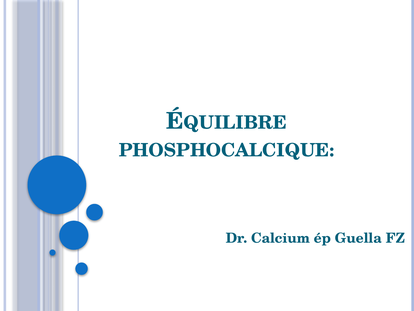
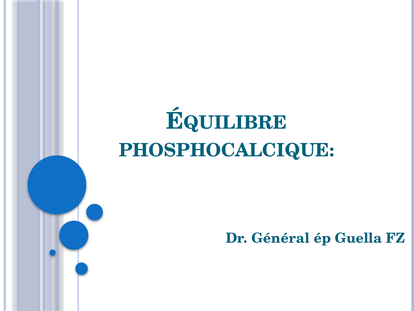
Calcium: Calcium -> Général (281, 238)
